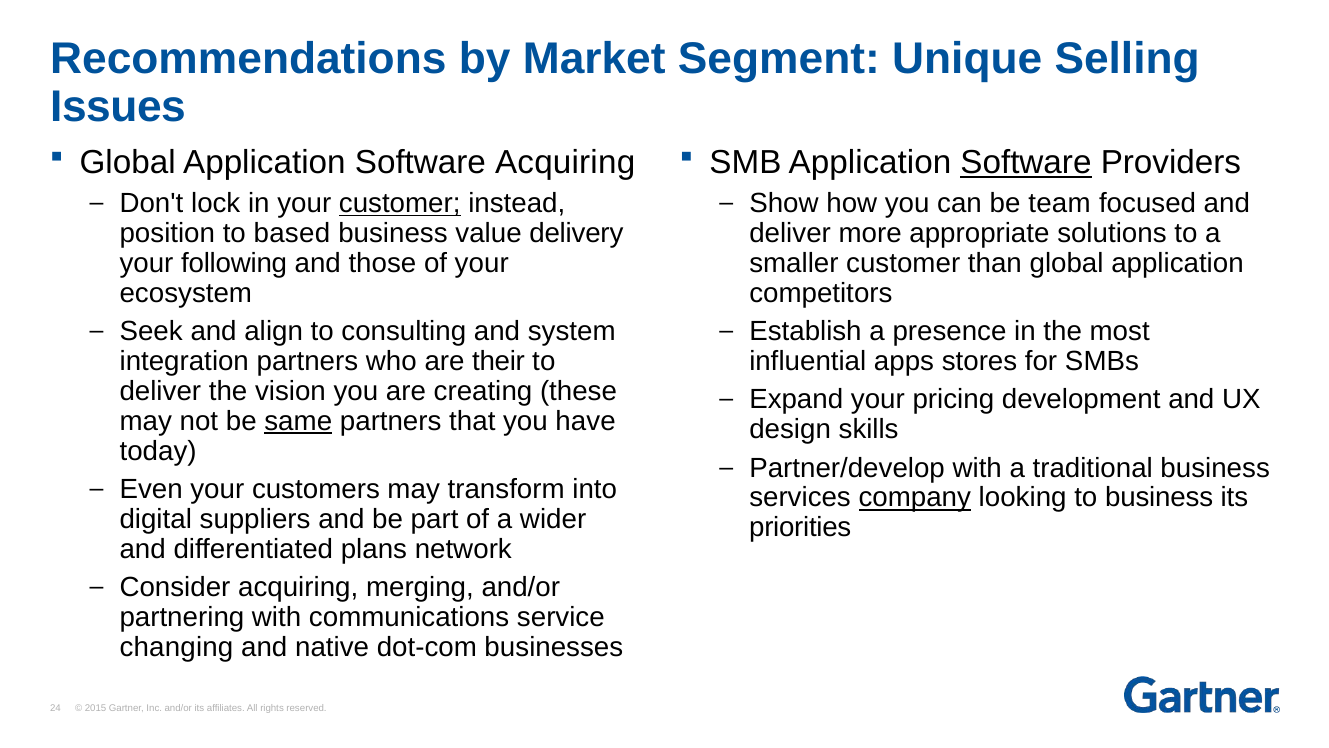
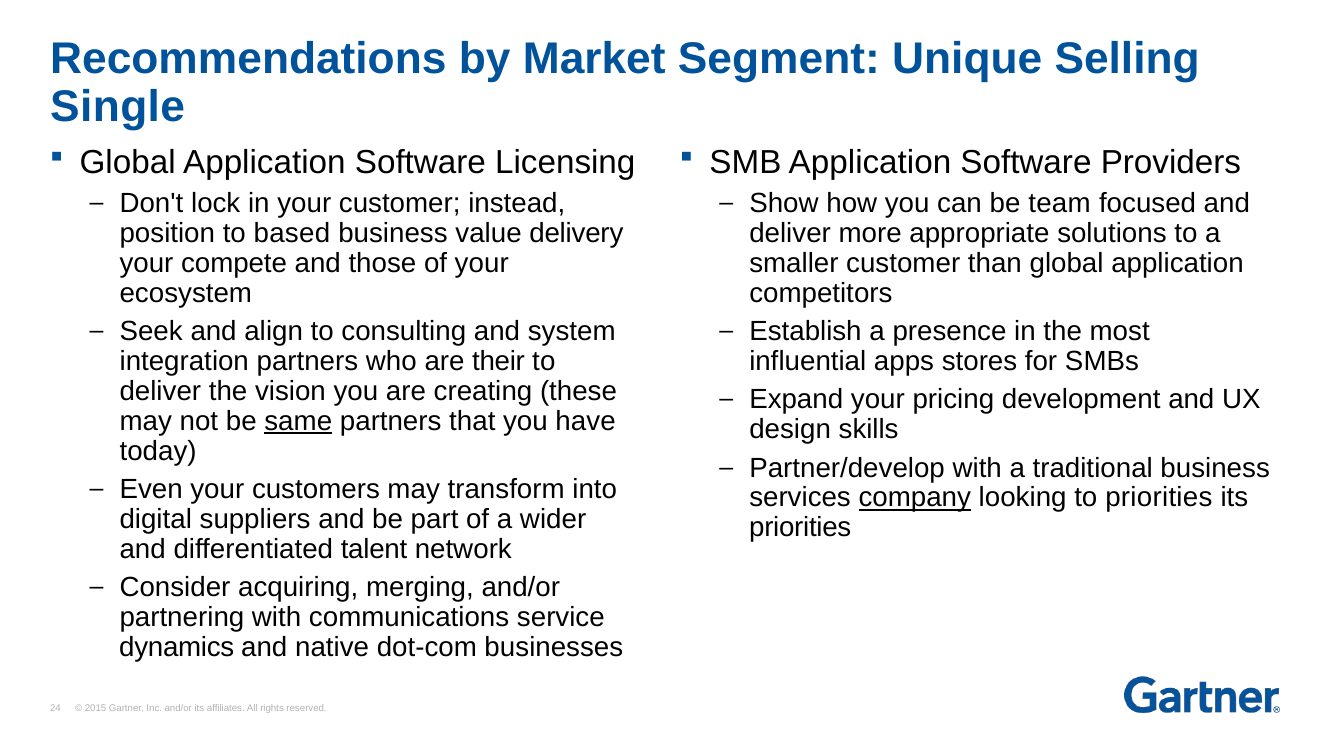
Issues: Issues -> Single (118, 106)
Software Acquiring: Acquiring -> Licensing (565, 162)
Software underline: present -> none (1026, 162)
customer underline: present -> none (400, 203)
following: following -> compete (234, 263)
to business: business -> priorities (1159, 498)
plans: plans -> talent (374, 549)
changing: changing -> dynamics (177, 647)
